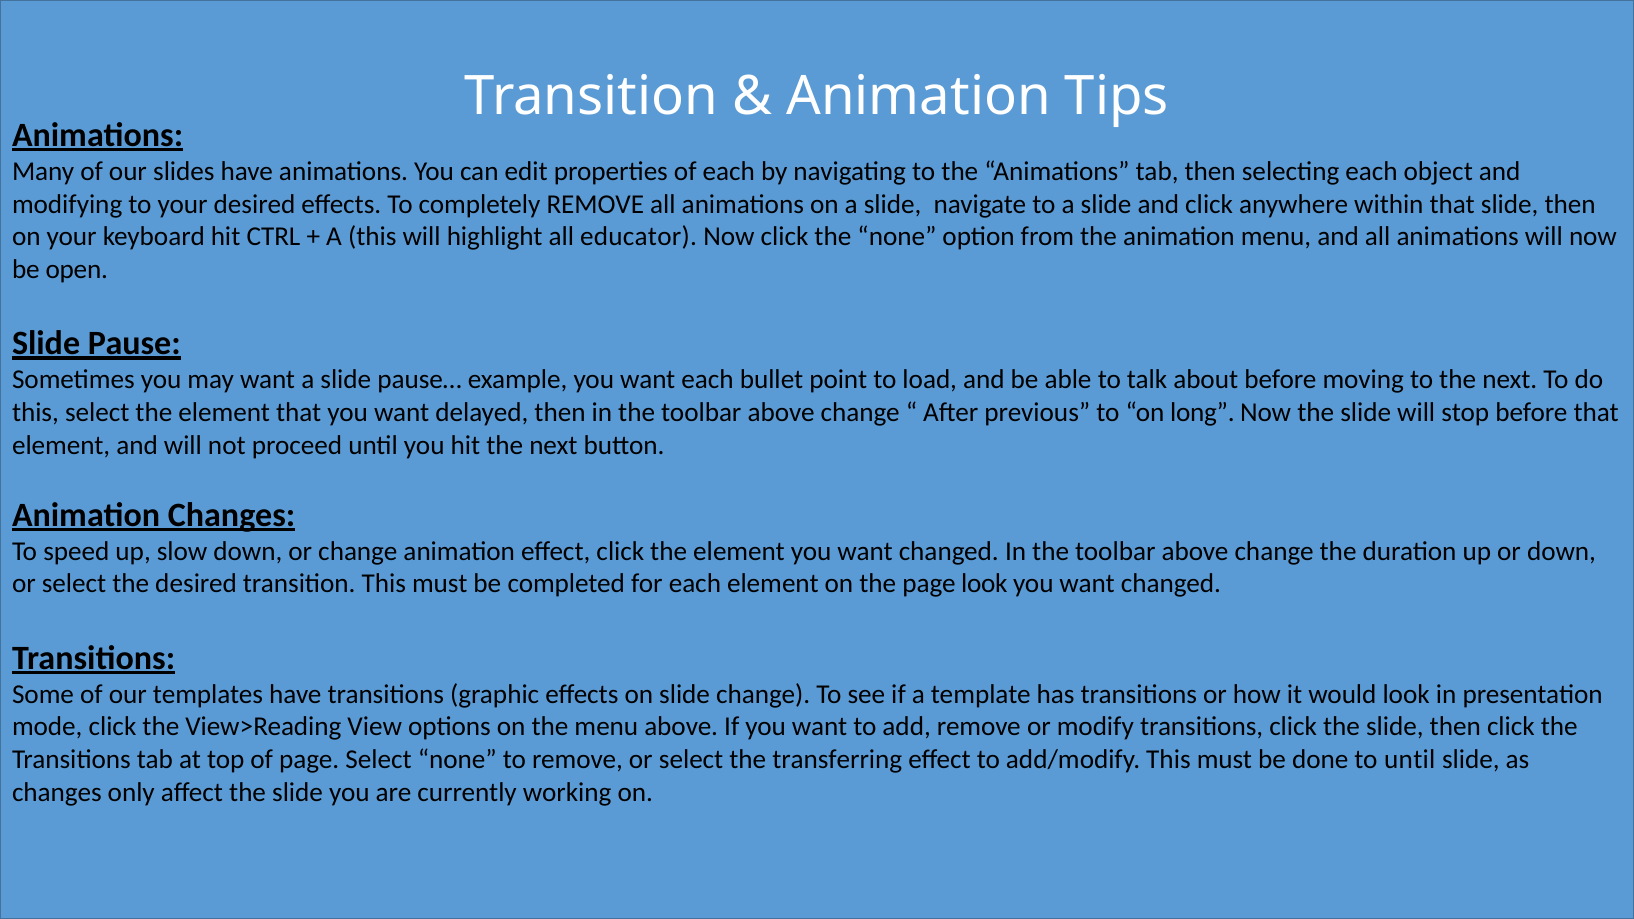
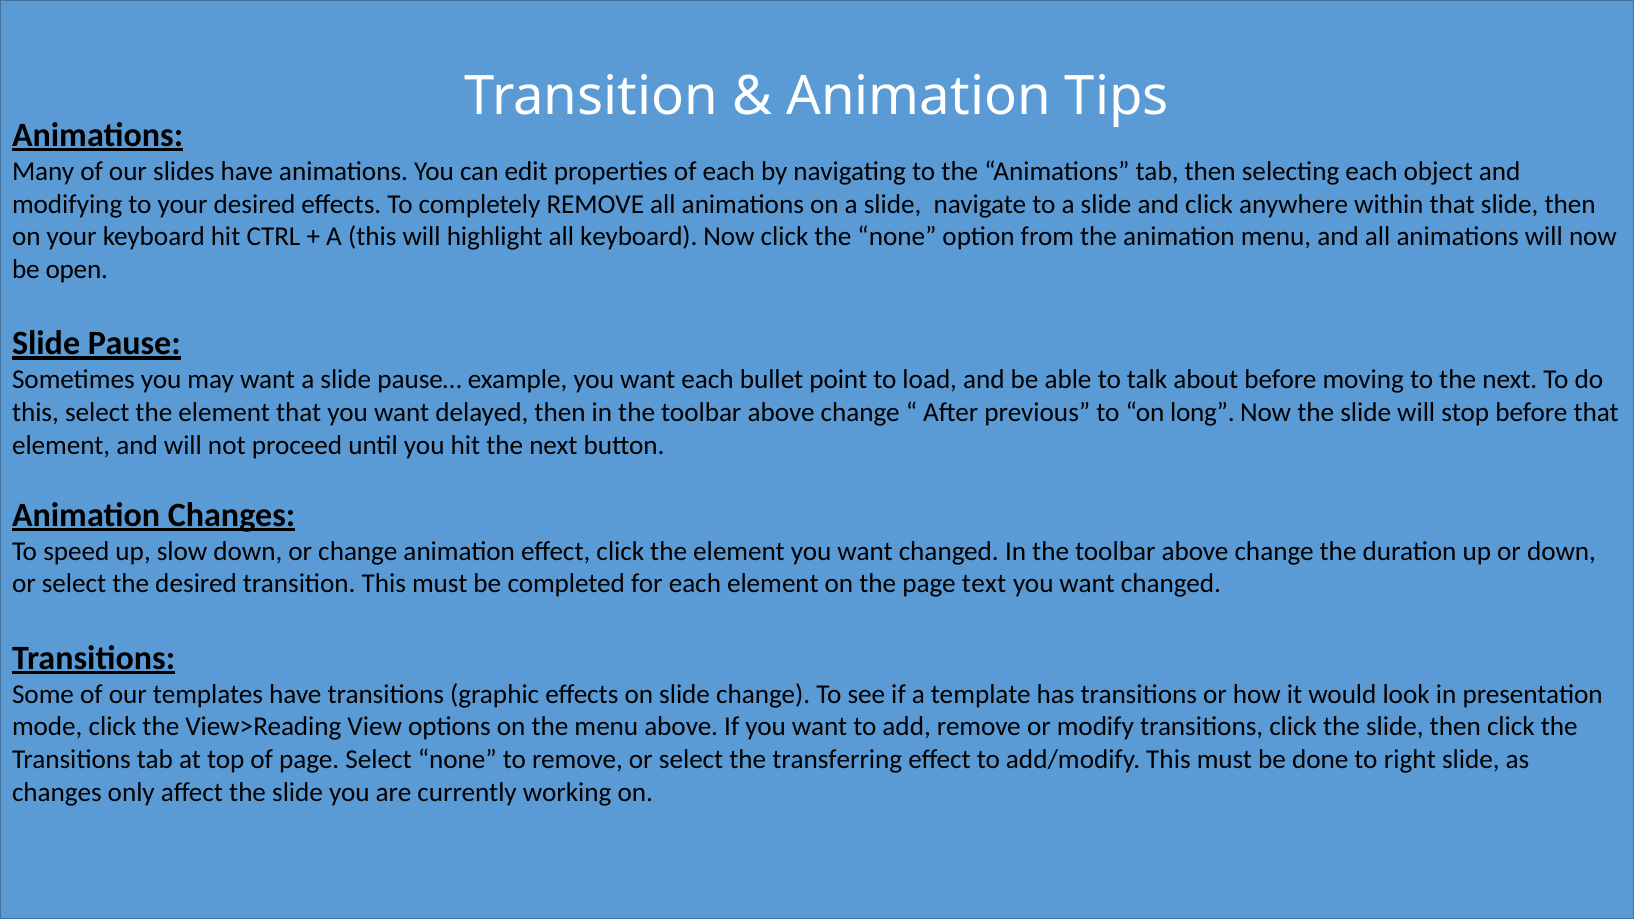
all educator: educator -> keyboard (639, 237)
page look: look -> text (984, 584)
to until: until -> right (1410, 760)
